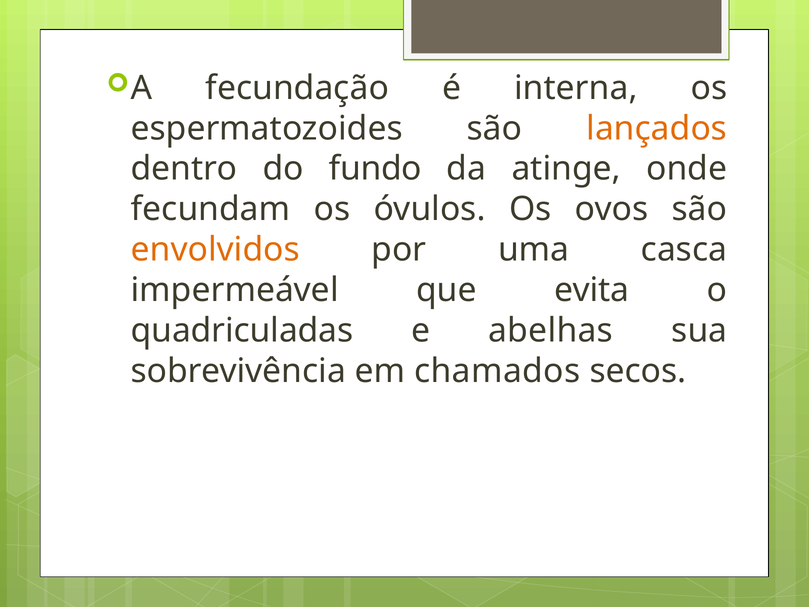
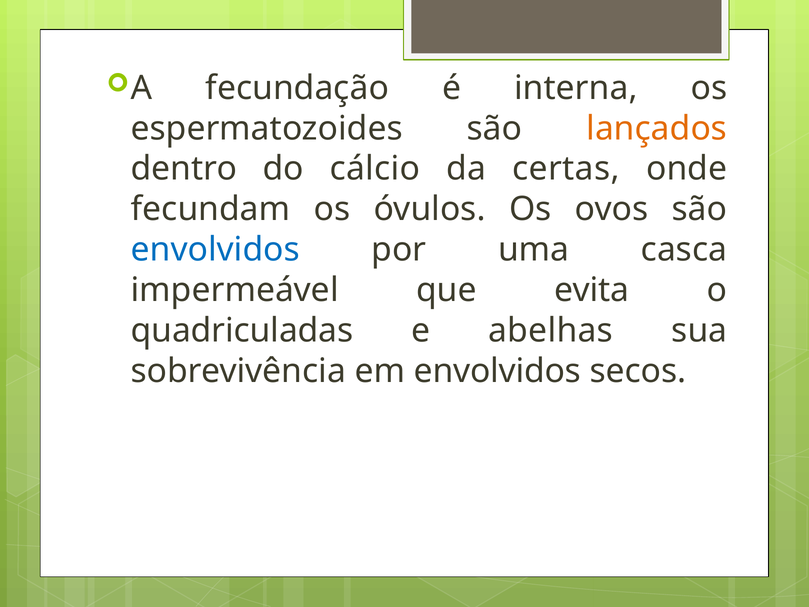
fundo: fundo -> cálcio (375, 169)
atinge: atinge -> certas (566, 169)
envolvidos colour: orange -> blue (215, 250)
em chamados: chamados -> envolvidos (498, 371)
